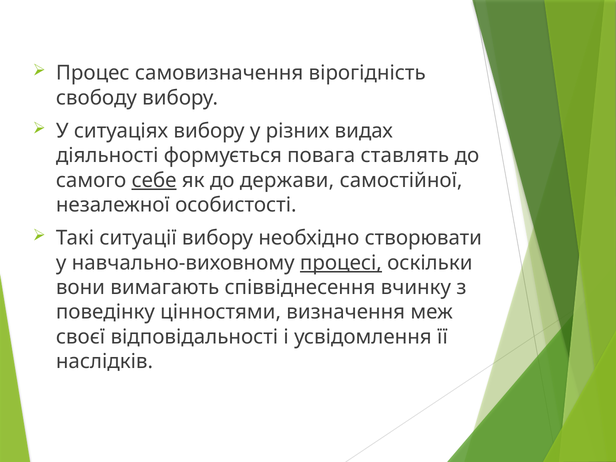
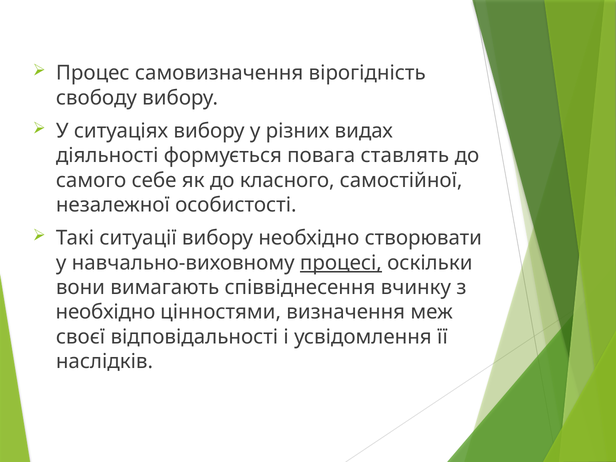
себе underline: present -> none (154, 180)
держави: держави -> класного (287, 180)
поведінку: поведінку -> необхідно (106, 312)
